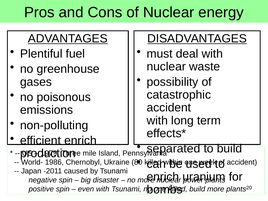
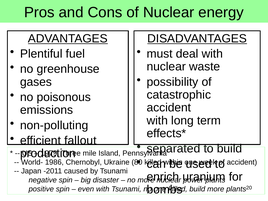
efficient enrich: enrich -> fallout (80, 141)
